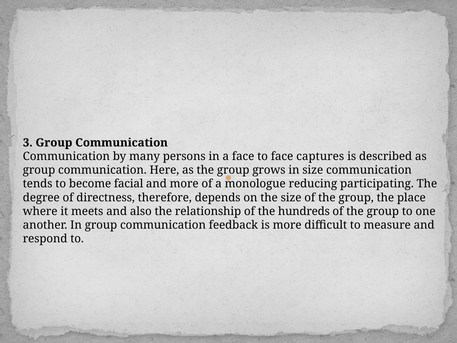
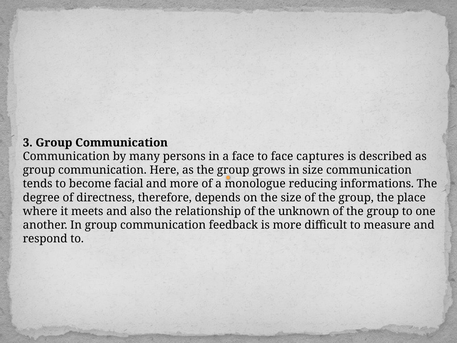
participating: participating -> informations (377, 184)
hundreds: hundreds -> unknown (304, 211)
